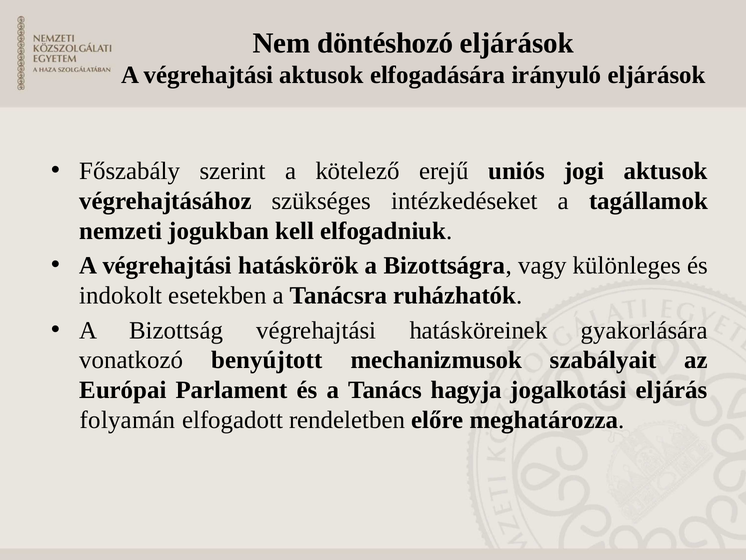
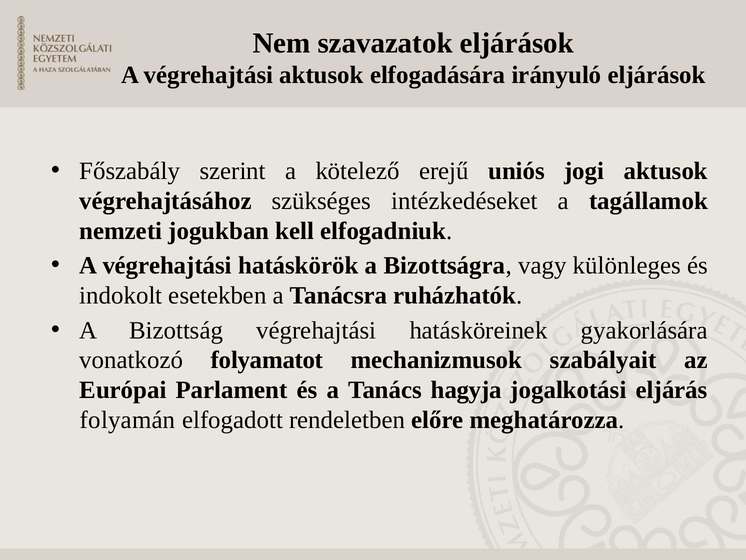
döntéshozó: döntéshozó -> szavazatok (385, 43)
benyújtott: benyújtott -> folyamatot (267, 360)
